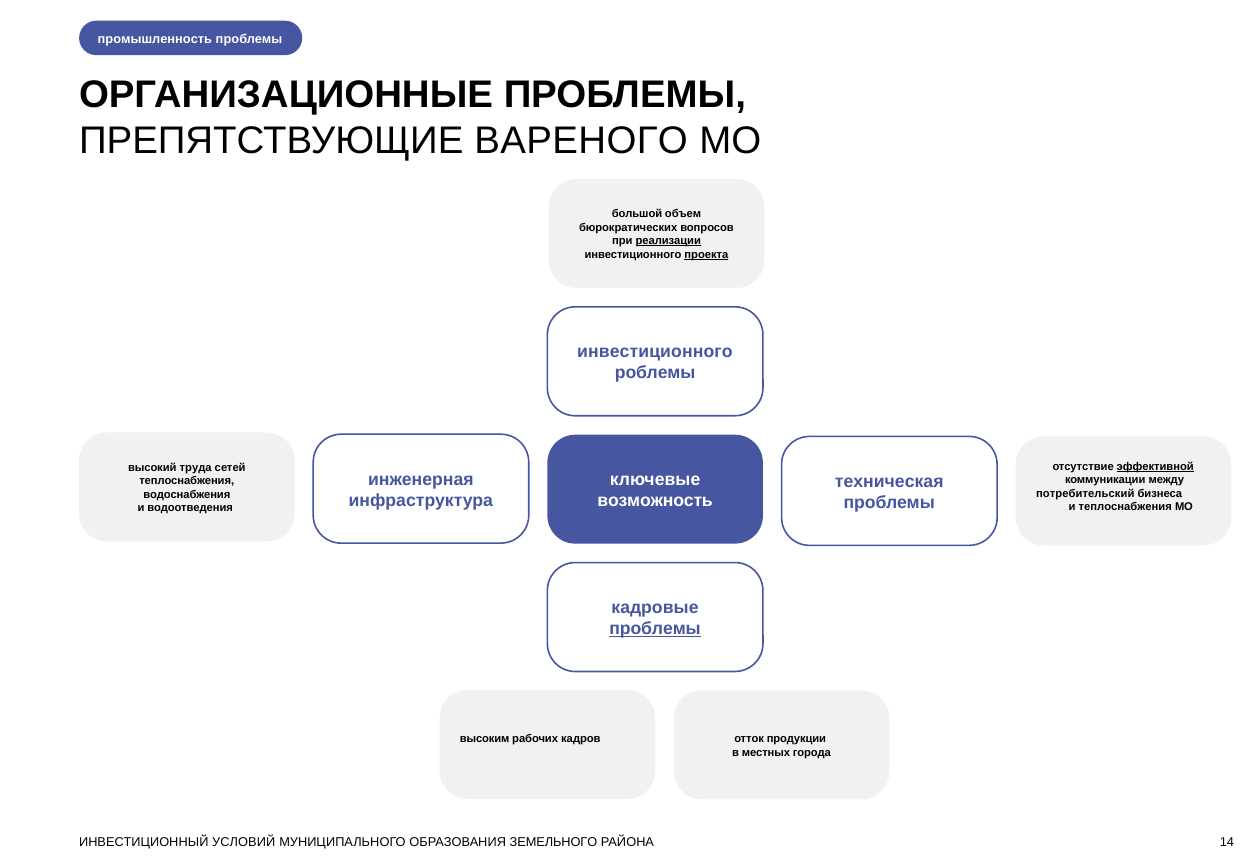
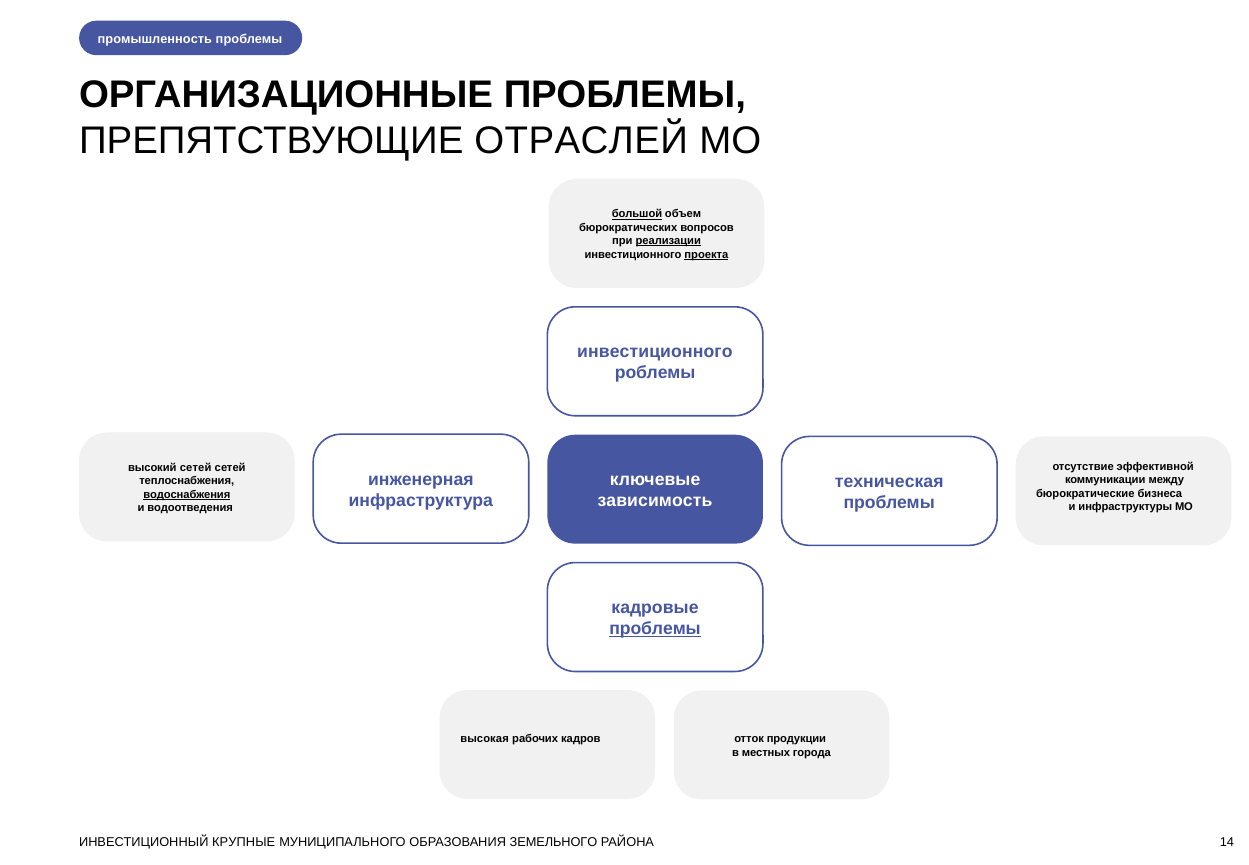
ВАРЕНОГО: ВАРЕНОГО -> ОТРАСЛЕЙ (581, 141)
большой underline: none -> present (637, 214)
эффективной underline: present -> none (1155, 467)
высокий труда: труда -> сетей (196, 467)
потребительский: потребительский -> бюрократические (1085, 493)
водоснабжения underline: none -> present (187, 494)
возможность: возможность -> зависимость (655, 501)
и теплоснабжения: теплоснабжения -> инфраструктуры (1125, 507)
высоким: высоким -> высокая (485, 738)
УСЛОВИЙ: УСЛОВИЙ -> КРУПНЫЕ (244, 842)
